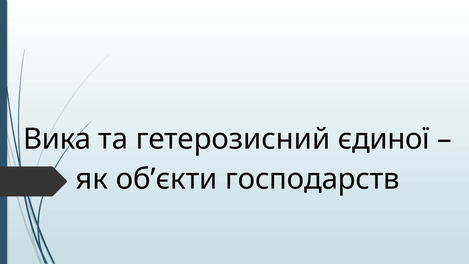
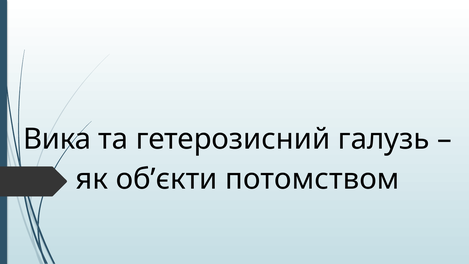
єдиної: єдиної -> галузь (384, 139)
господарств: господарств -> потомством (312, 179)
